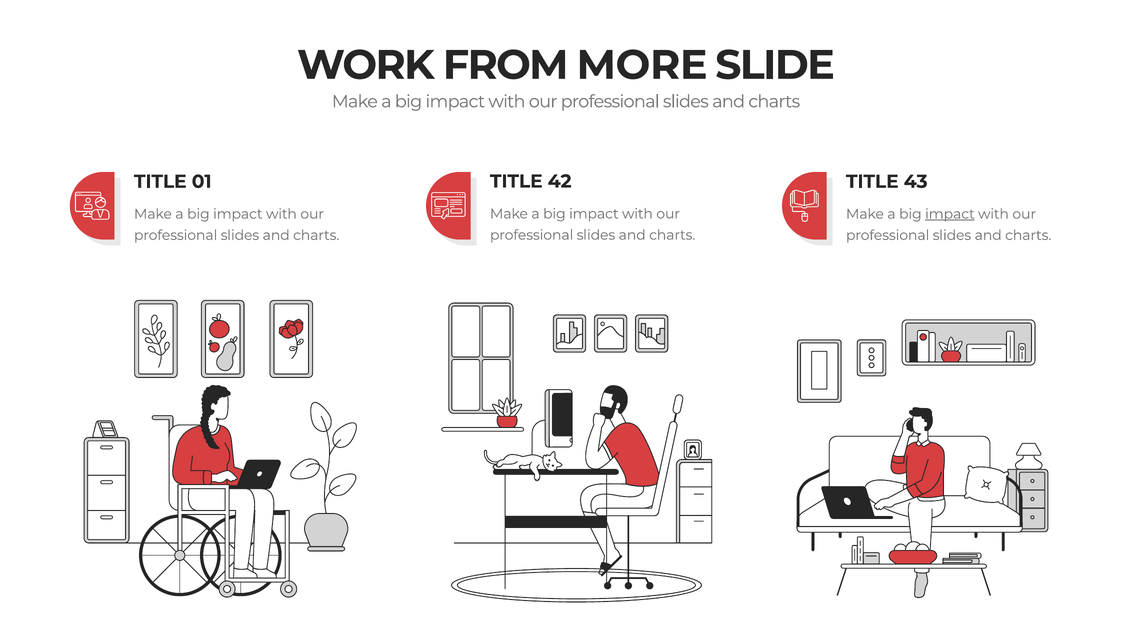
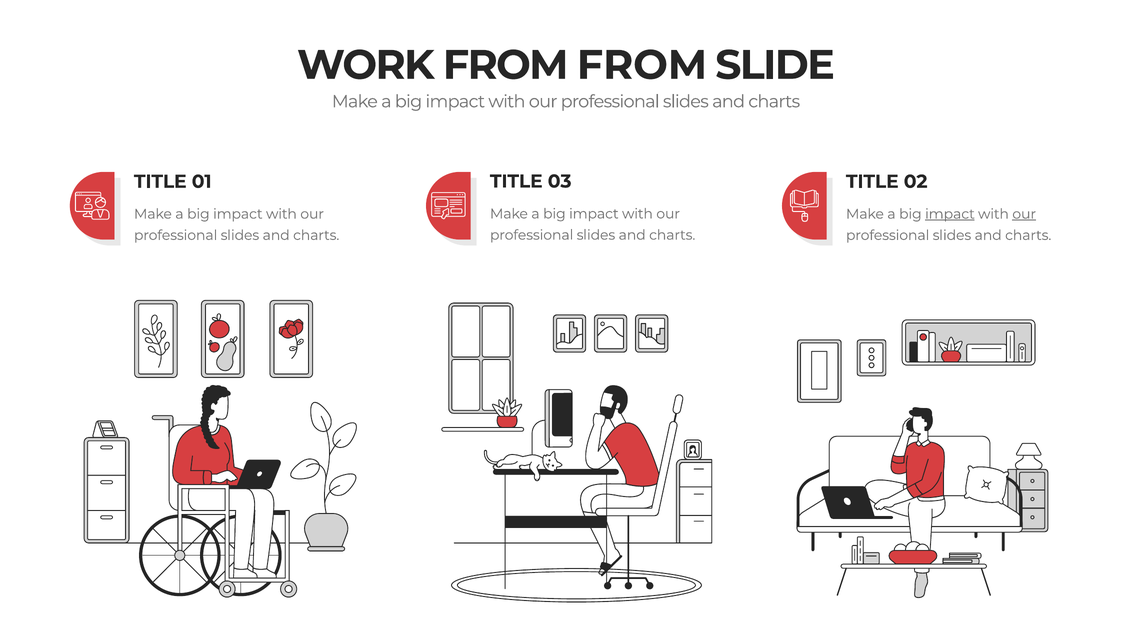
FROM MORE: MORE -> FROM (642, 65)
42: 42 -> 03 (560, 181)
43: 43 -> 02 (916, 182)
our underline: none -> present (1024, 214)
